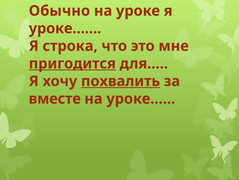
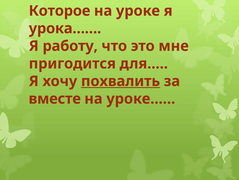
Обычно: Обычно -> Которое (60, 11)
уроке……: уроке…… -> урока…… (65, 28)
строка: строка -> работу (70, 46)
пригодится underline: present -> none (72, 63)
